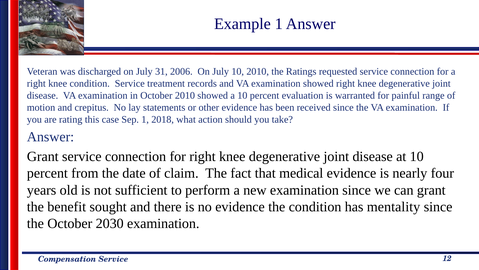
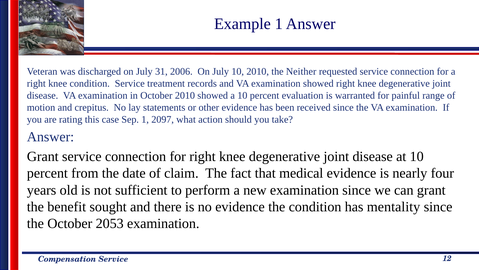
Ratings: Ratings -> Neither (301, 71)
2018: 2018 -> 2097 (163, 119)
2030: 2030 -> 2053 (110, 223)
